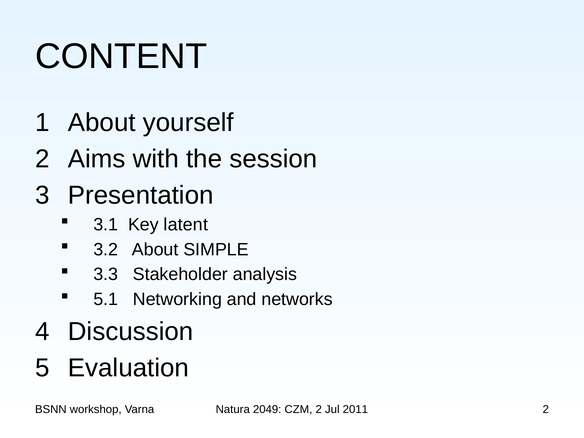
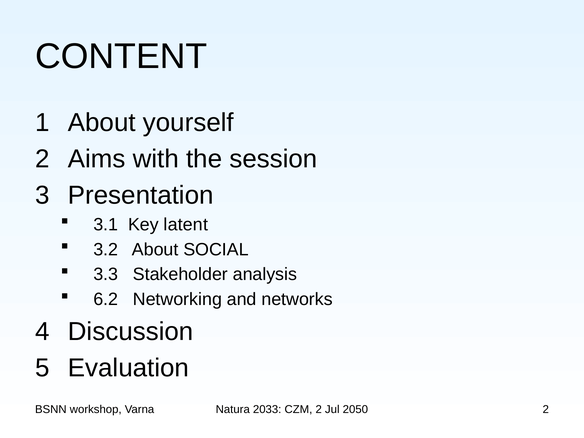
SIMPLE: SIMPLE -> SOCIAL (216, 249)
5.1: 5.1 -> 6.2 (106, 299)
2049: 2049 -> 2033 (267, 409)
2011: 2011 -> 2050 (355, 409)
